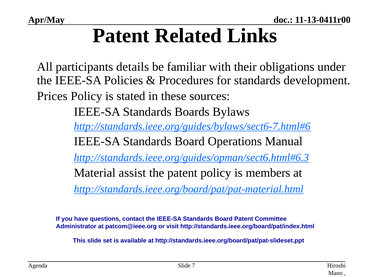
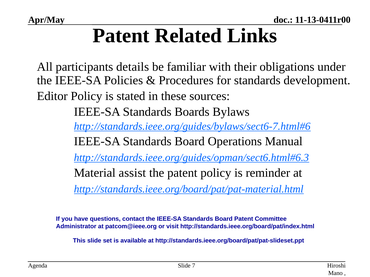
Prices: Prices -> Editor (52, 96)
members: members -> reminder (268, 173)
